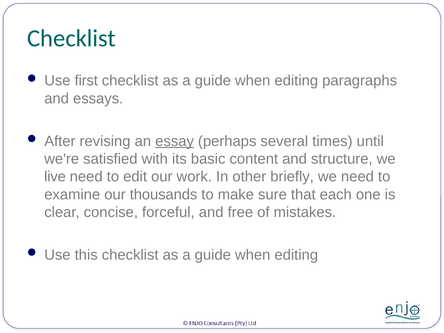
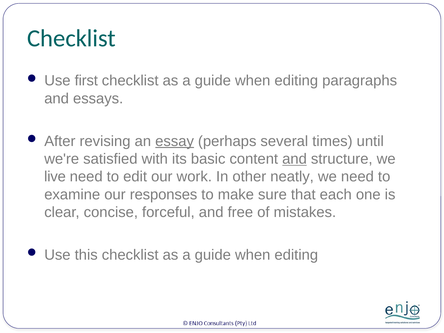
and underline: none -> present (295, 159)
briefly: briefly -> neatly (292, 177)
thousands: thousands -> responses (164, 194)
